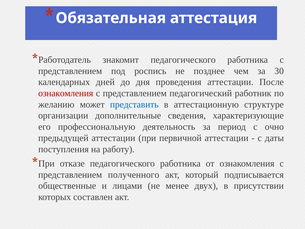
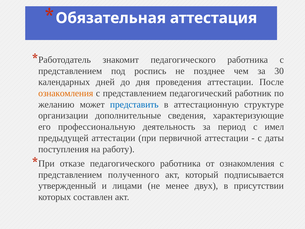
ознакомления colour: red -> orange (66, 93)
очно: очно -> имел (274, 127)
общественные: общественные -> утвержденный (67, 186)
